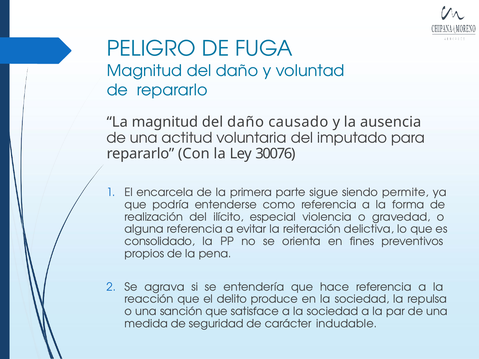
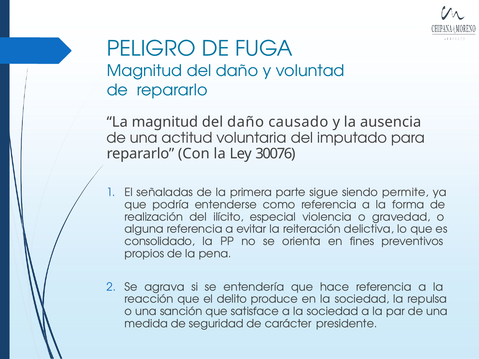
encarcela: encarcela -> señaladas (165, 193)
indudable: indudable -> presidente (347, 324)
